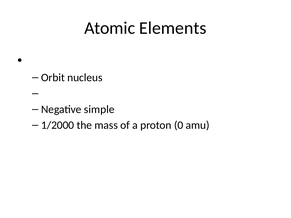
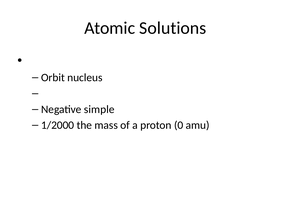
Elements: Elements -> Solutions (173, 28)
